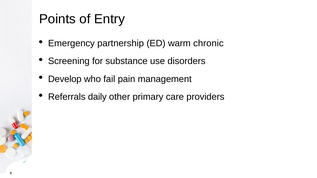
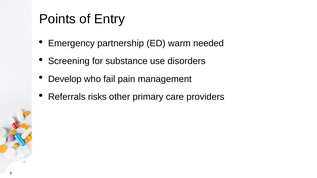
chronic: chronic -> needed (208, 43)
daily: daily -> risks (97, 97)
